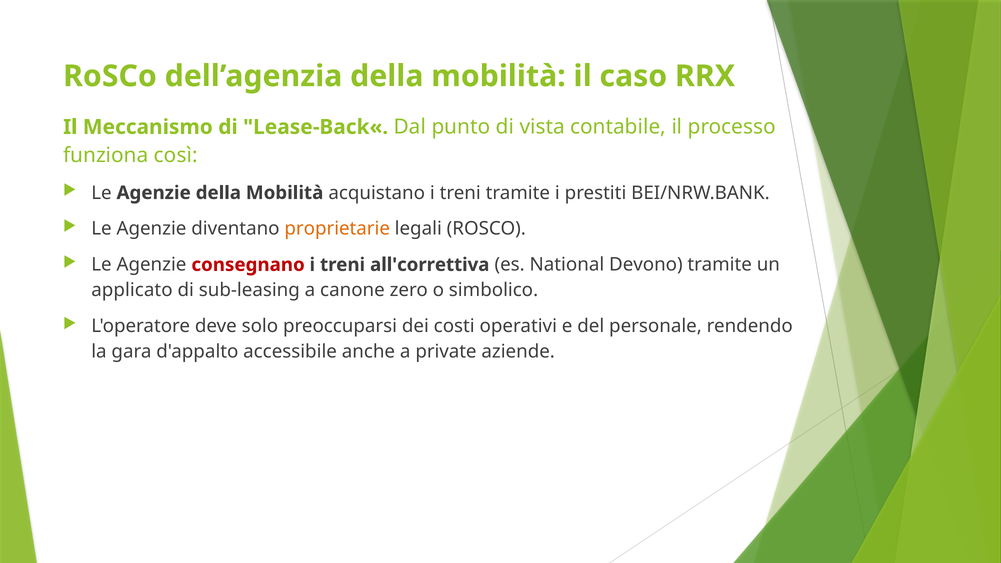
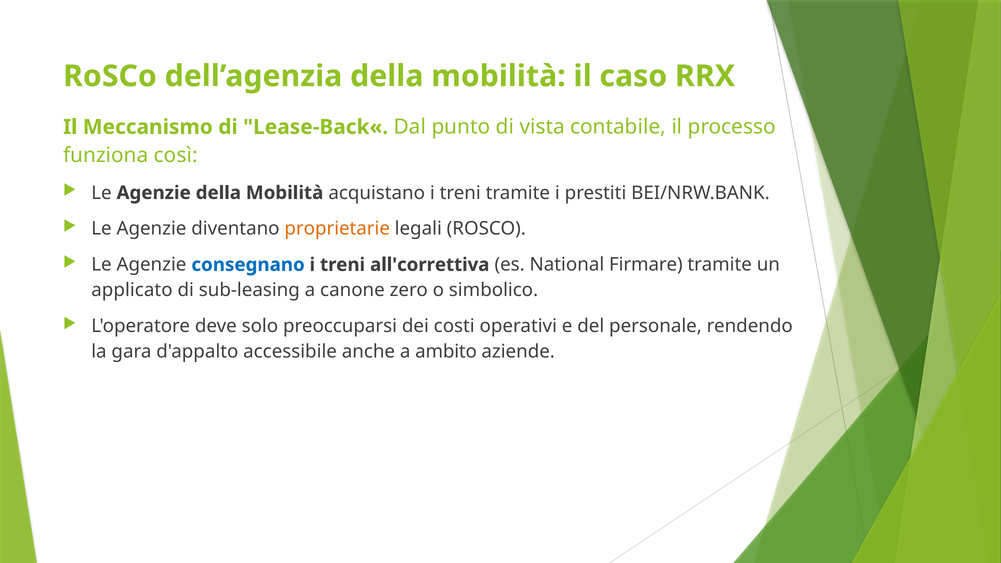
consegnano colour: red -> blue (248, 265)
Devono: Devono -> Firmare (646, 265)
private: private -> ambito (446, 352)
